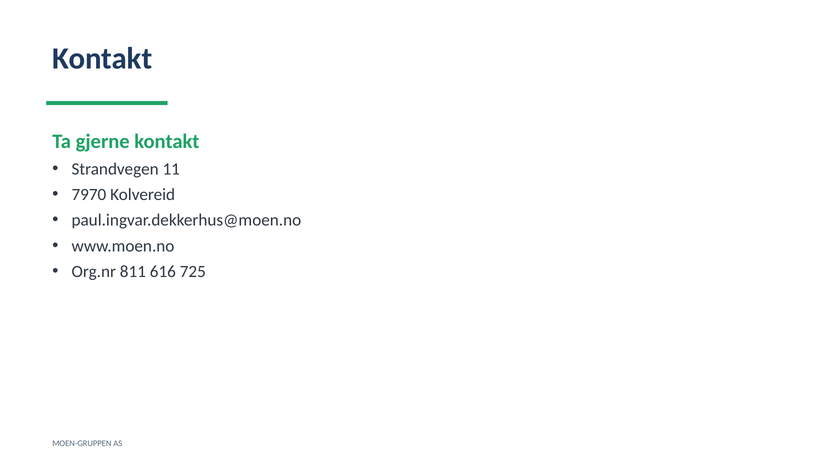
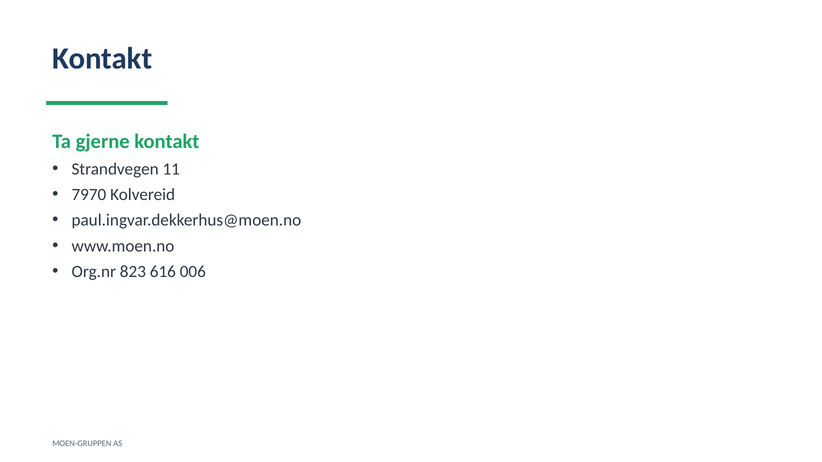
811: 811 -> 823 (133, 272)
725: 725 -> 006 (193, 272)
